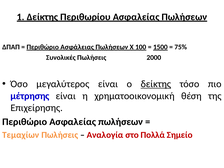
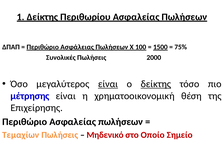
είναι underline: none -> present (108, 84)
Αναλογία: Αναλογία -> Μηδενικό (105, 135)
Πολλά: Πολλά -> Οποίο (153, 135)
